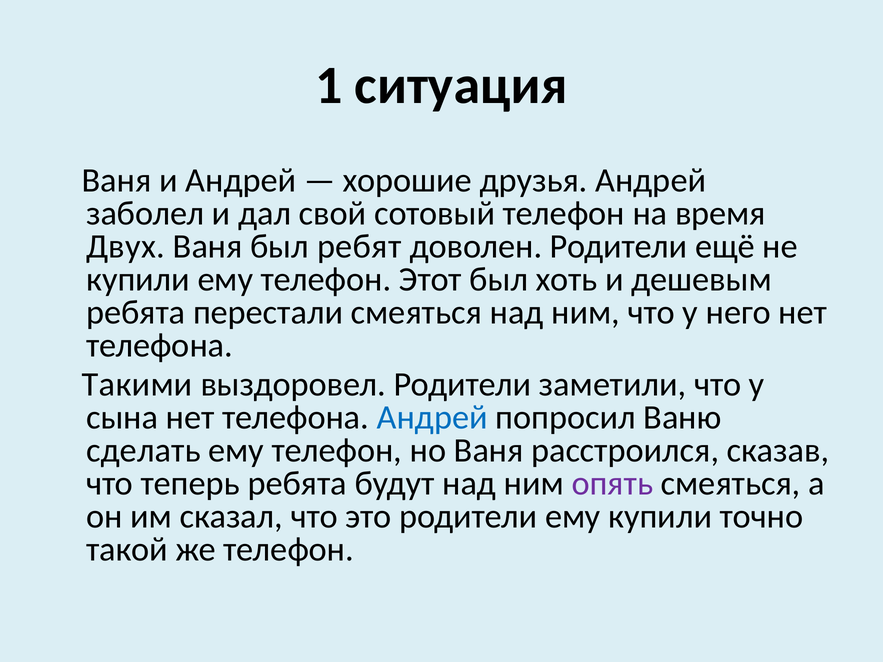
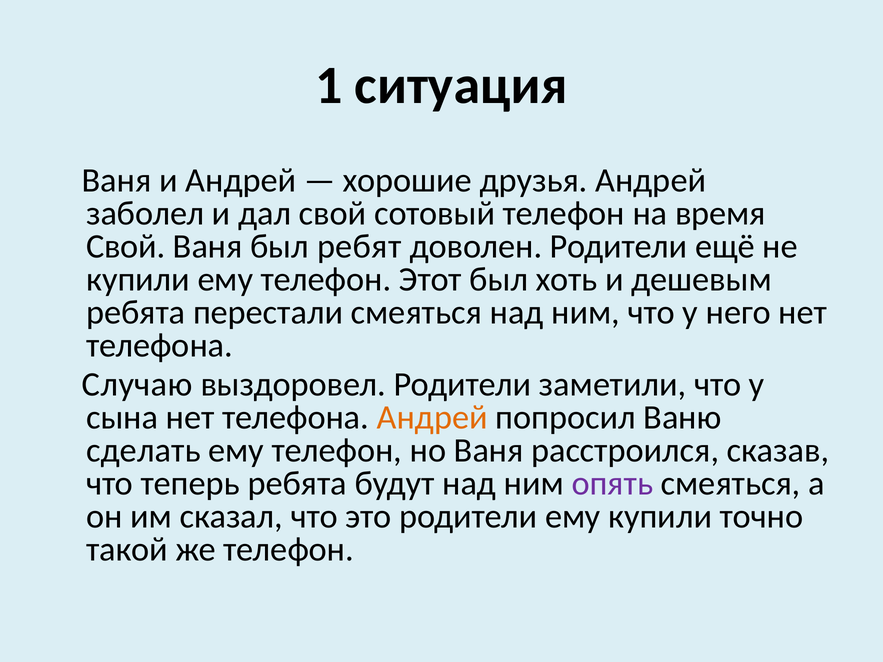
Двух: Двух -> Свой (126, 247)
Такими: Такими -> Случаю (137, 385)
Андрей colour: blue -> orange (432, 418)
